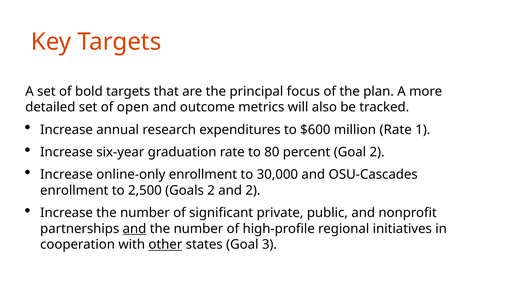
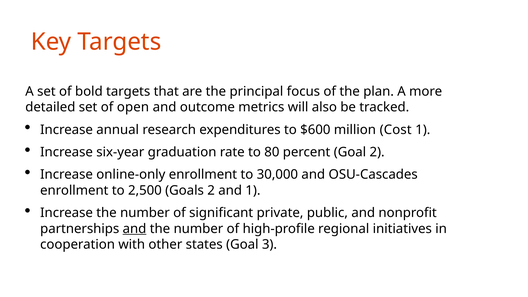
million Rate: Rate -> Cost (396, 130)
and 2: 2 -> 1 (253, 190)
other underline: present -> none (165, 245)
